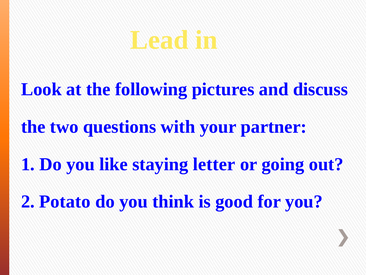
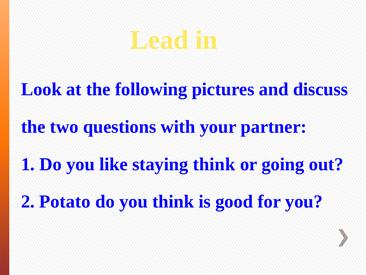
staying letter: letter -> think (214, 164)
